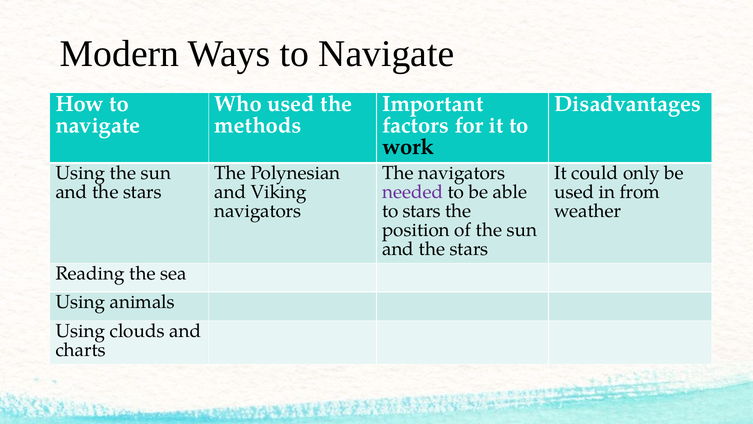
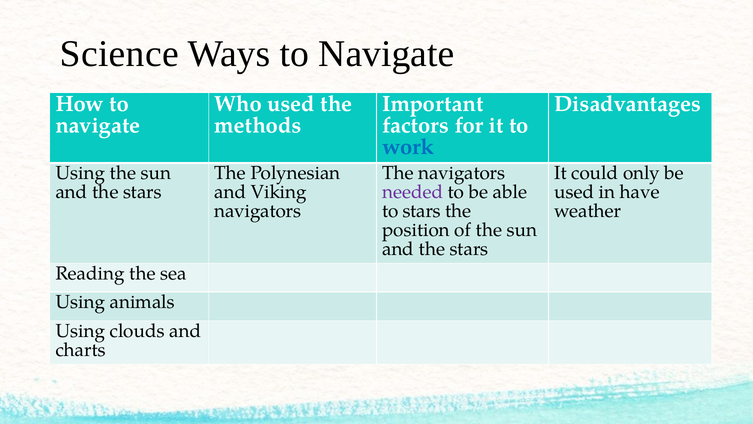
Modern: Modern -> Science (119, 54)
work colour: black -> blue (408, 147)
from: from -> have (640, 192)
